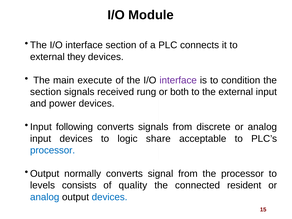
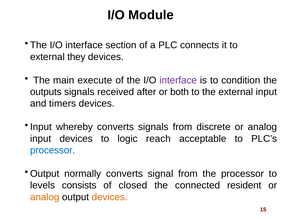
section: section -> outputs (46, 92)
rung: rung -> after (146, 92)
power: power -> timers (62, 104)
following: following -> whereby (74, 127)
share: share -> reach (158, 139)
quality: quality -> closed (133, 185)
analog colour: blue -> orange (45, 197)
devices colour: blue -> orange (110, 197)
